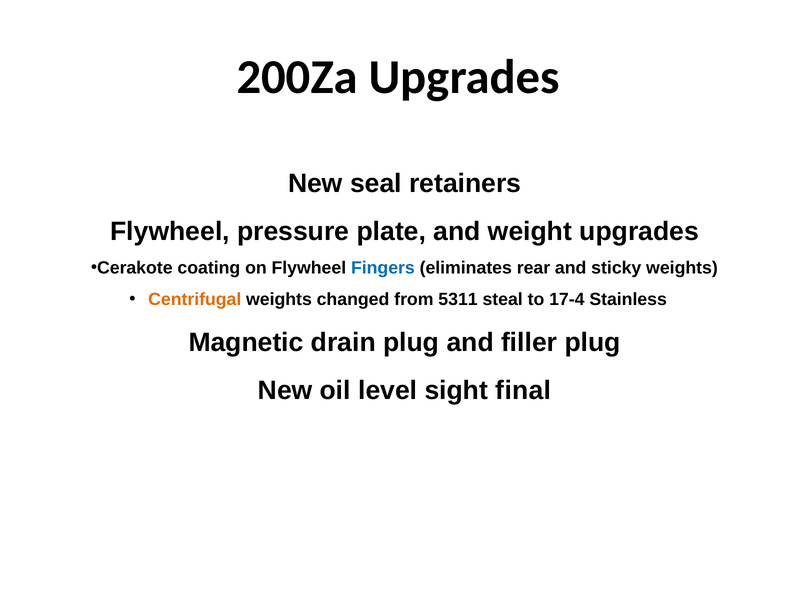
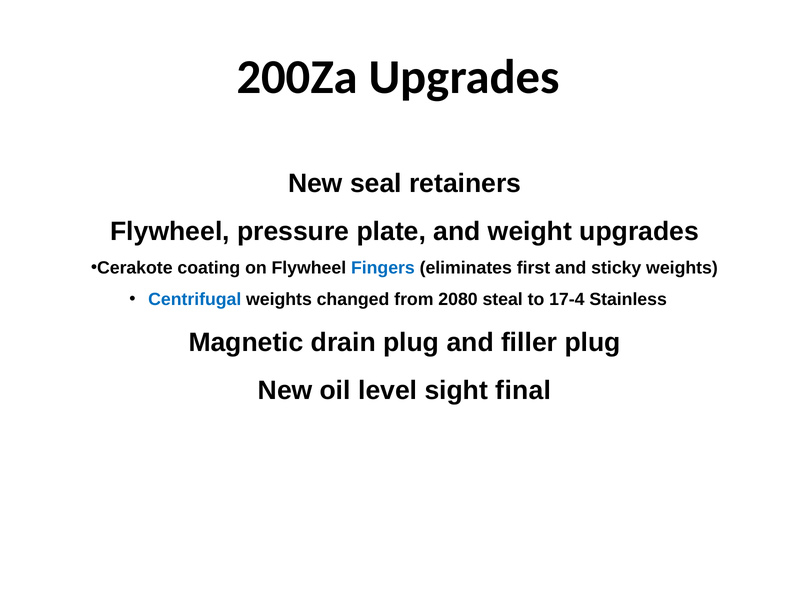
rear: rear -> first (533, 268)
Centrifugal colour: orange -> blue (195, 300)
5311: 5311 -> 2080 (458, 300)
